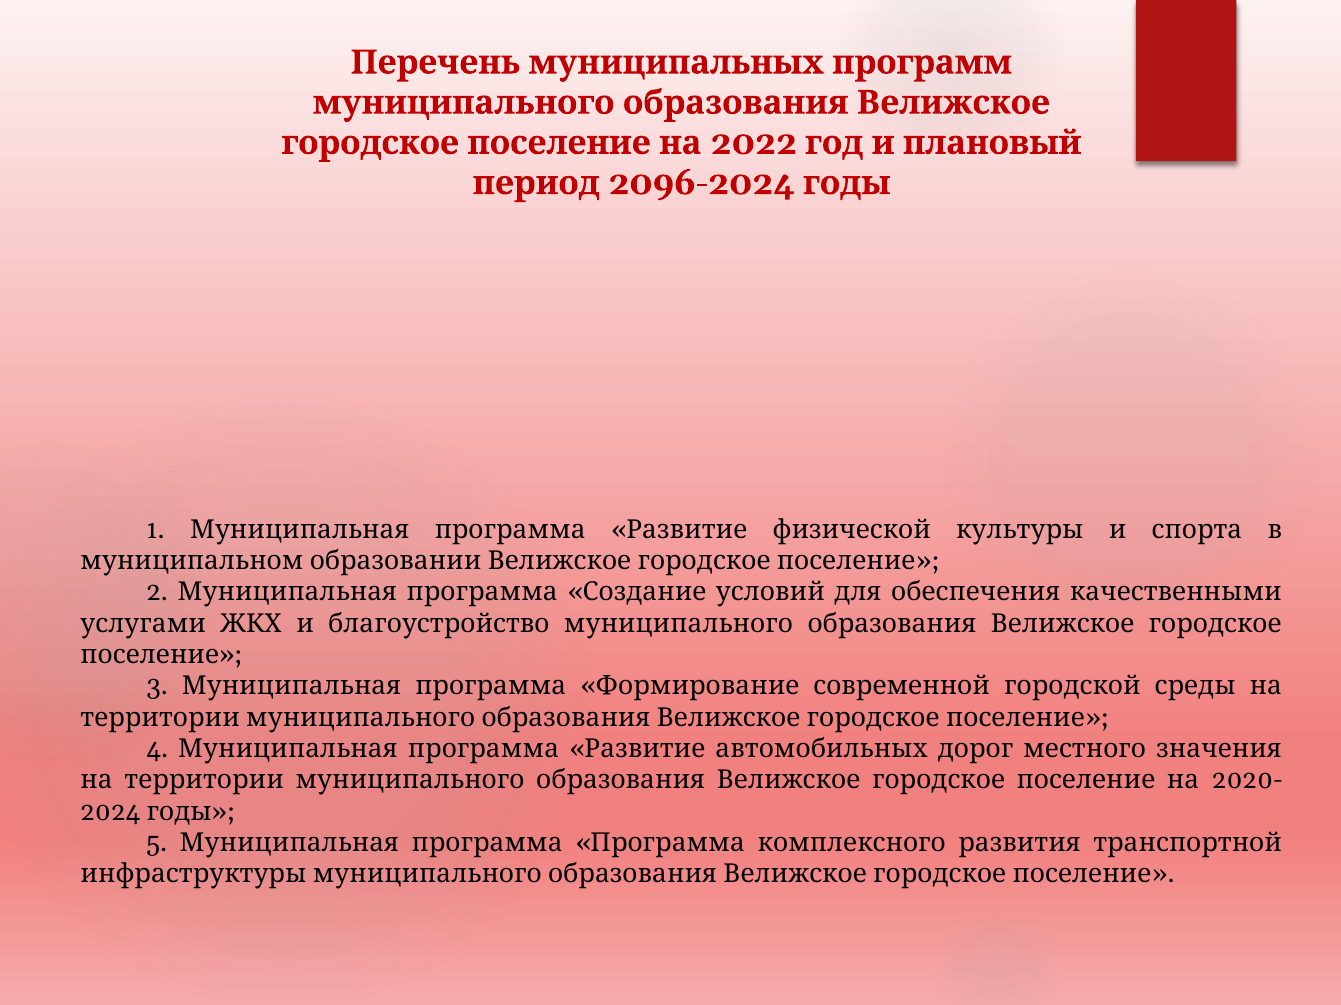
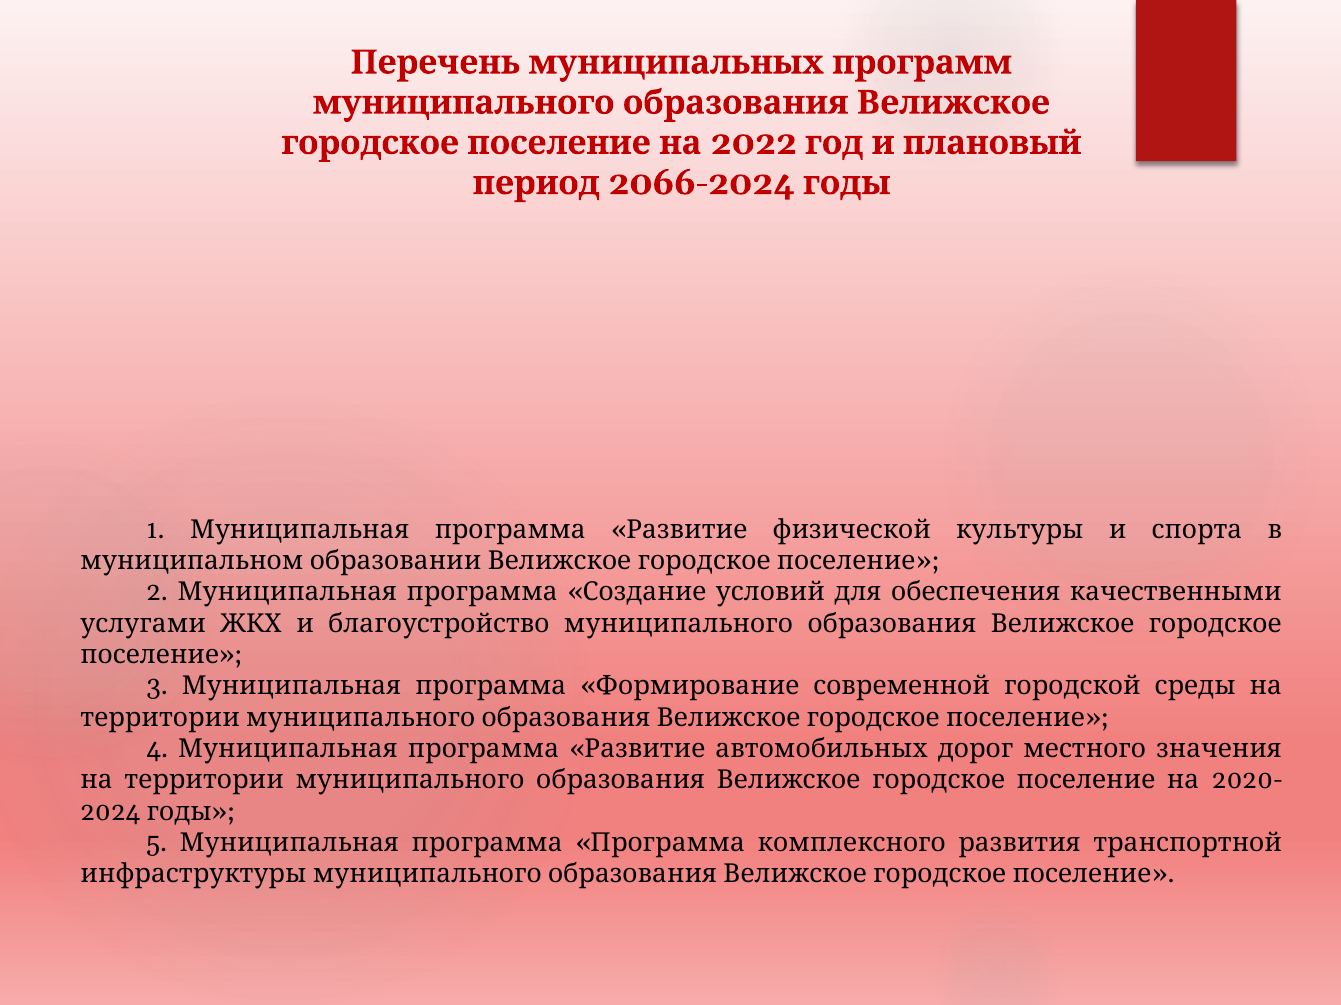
2096-2024: 2096-2024 -> 2066-2024 (702, 183)
